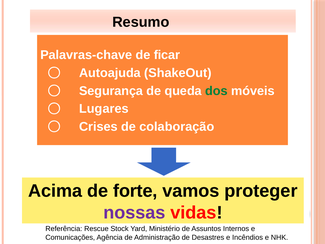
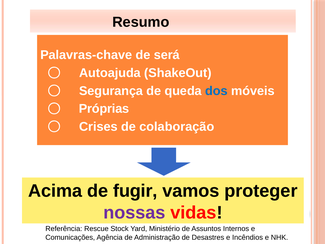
ficar: ficar -> será (167, 55)
dos colour: green -> blue (216, 91)
Lugares: Lugares -> Próprias (104, 109)
forte: forte -> fugir (135, 191)
